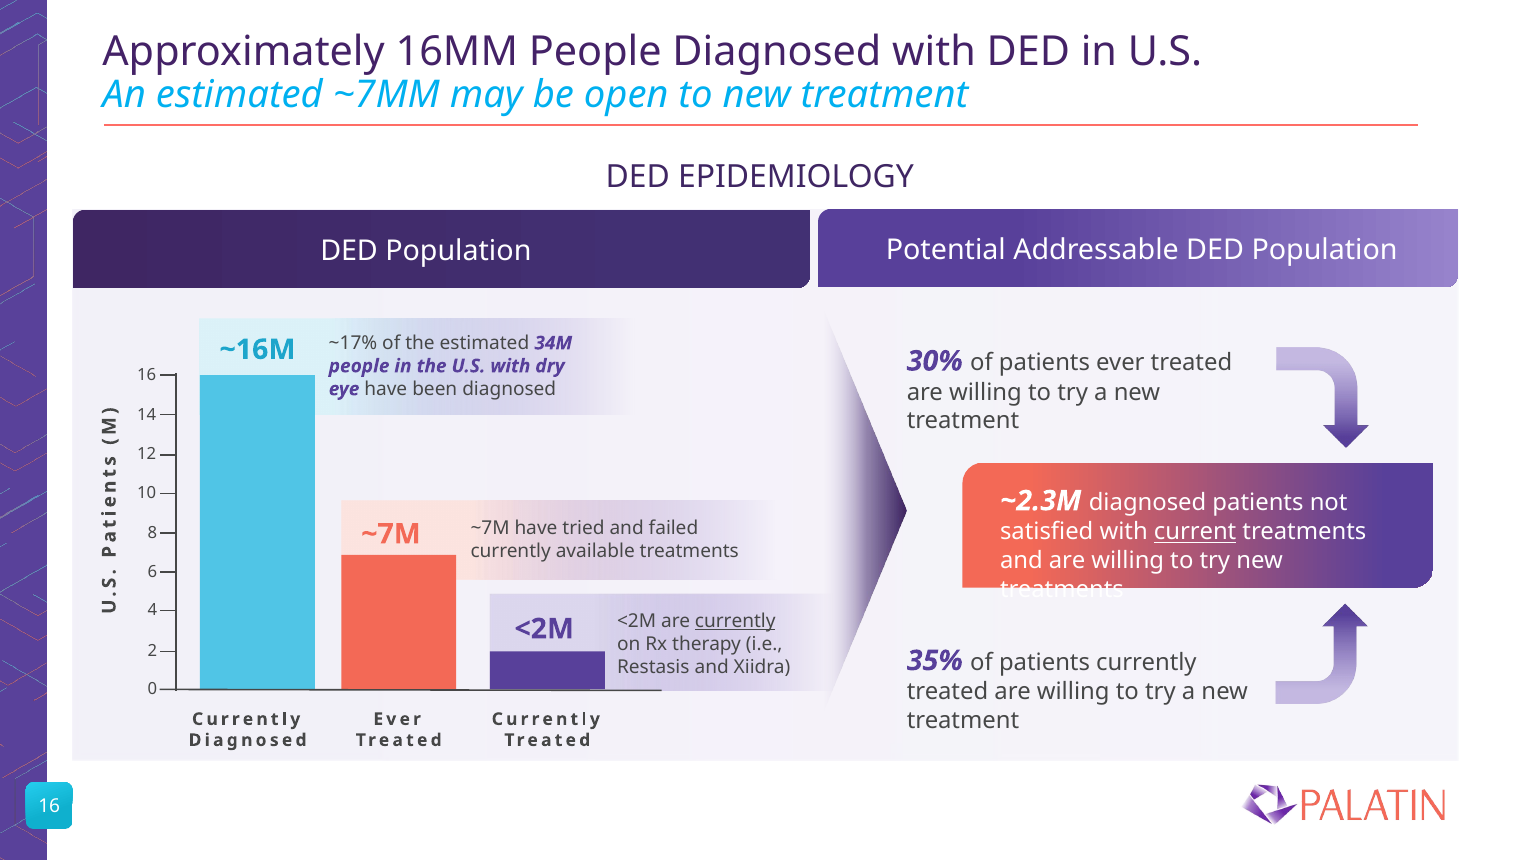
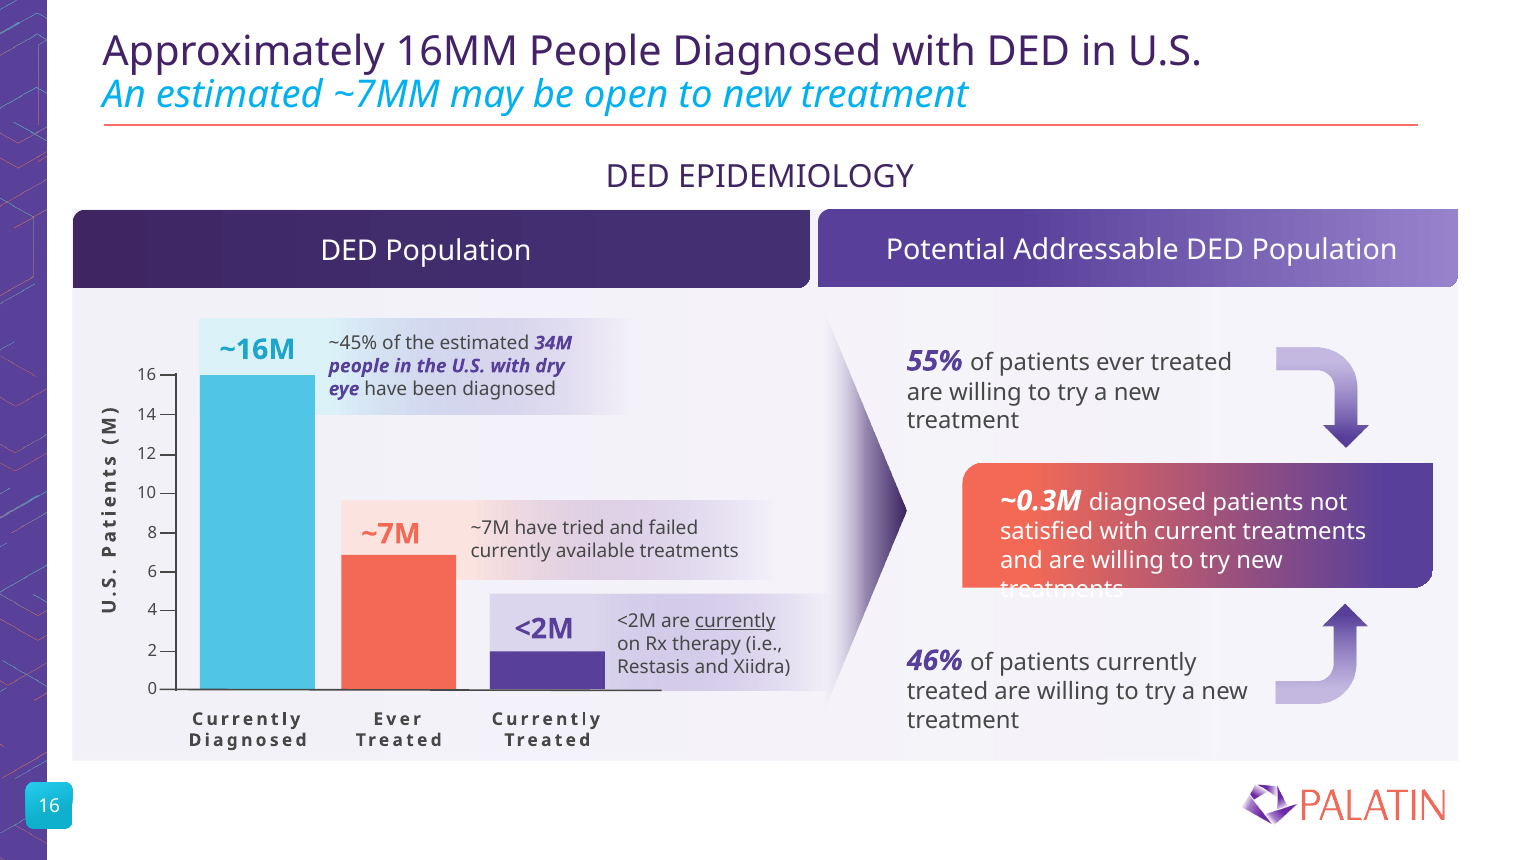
~17%: ~17% -> ~45% (353, 343)
30%: 30% -> 55% (935, 361)
~2.3M: ~2.3M -> ~0.3M (1041, 501)
current underline: present -> none (1195, 532)
35%: 35% -> 46% (935, 660)
